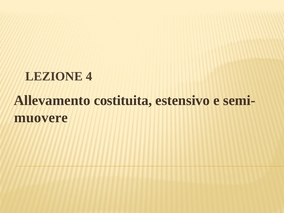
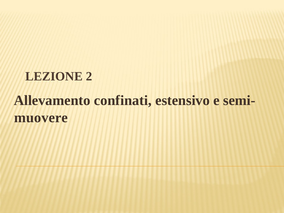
4: 4 -> 2 (89, 76)
costituita: costituita -> confinati (123, 100)
